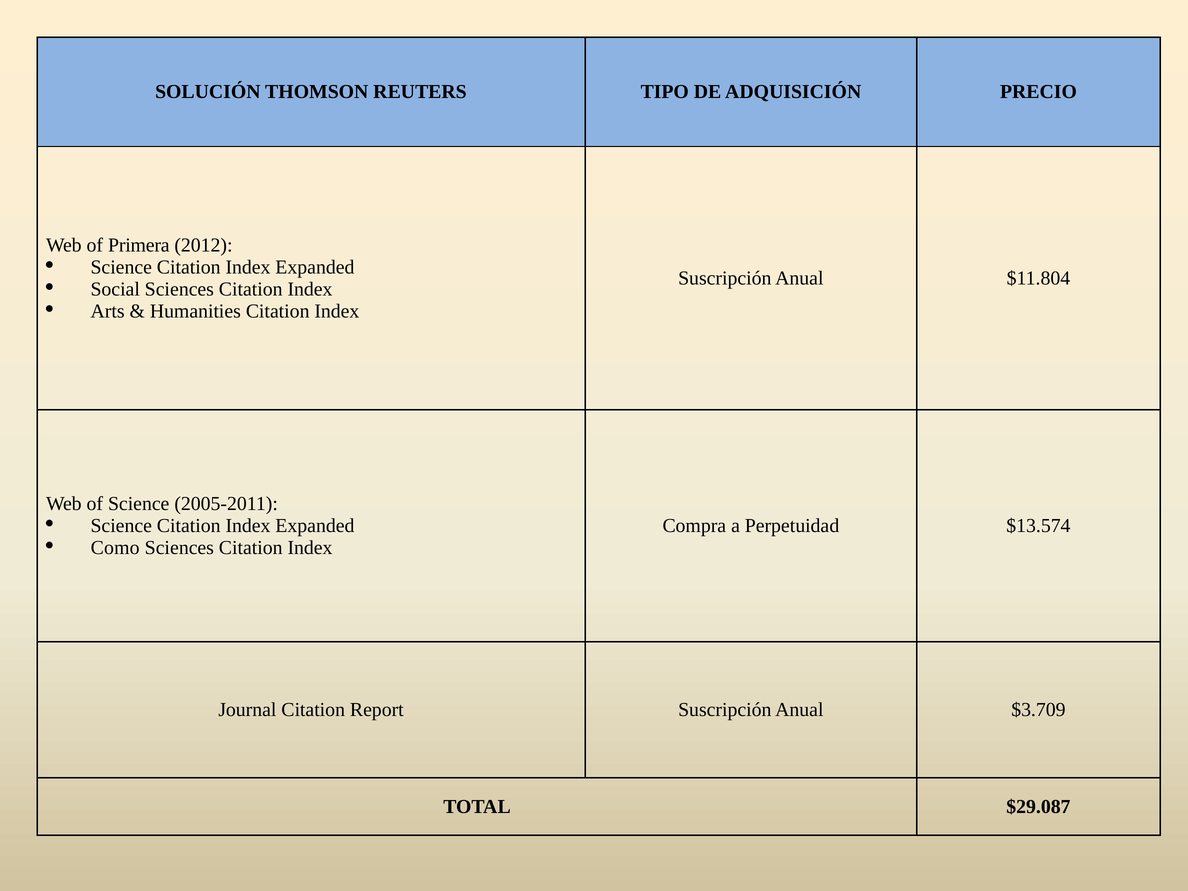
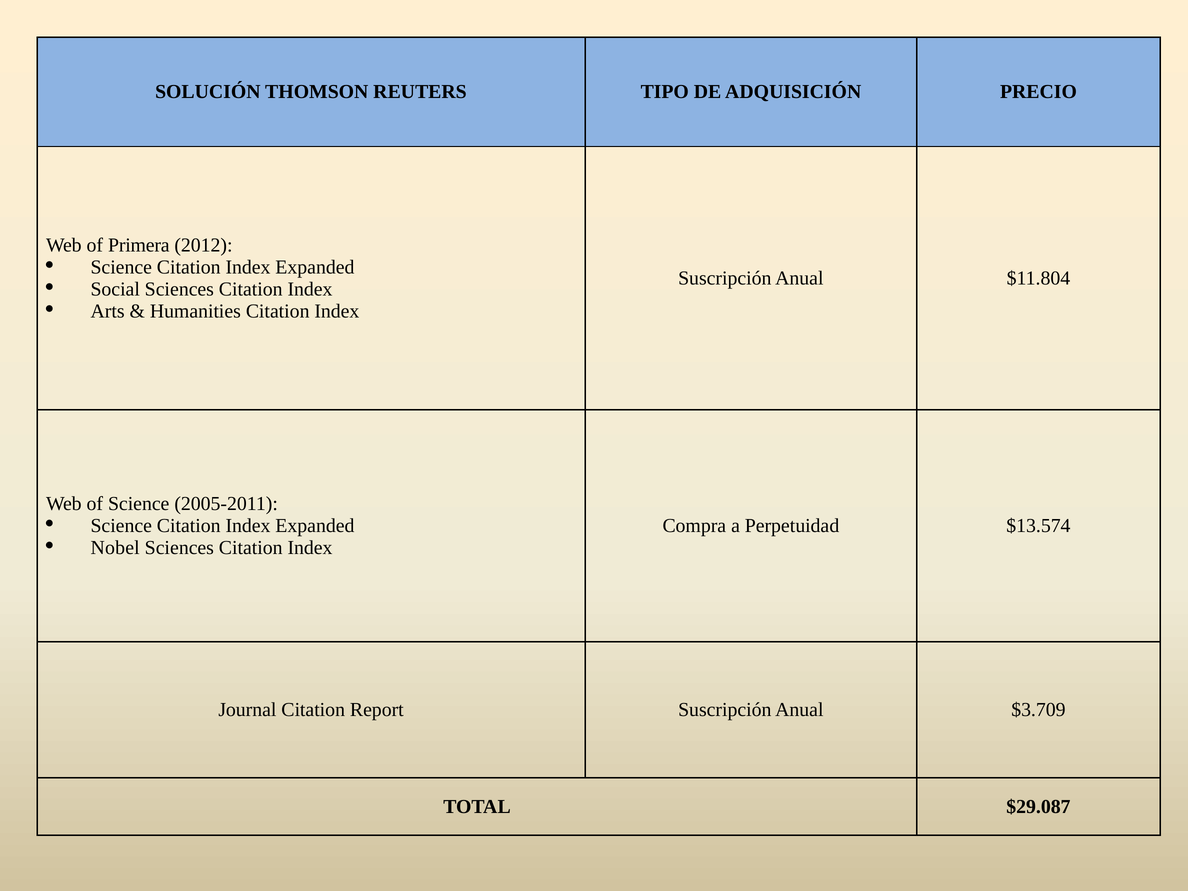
Como: Como -> Nobel (115, 548)
